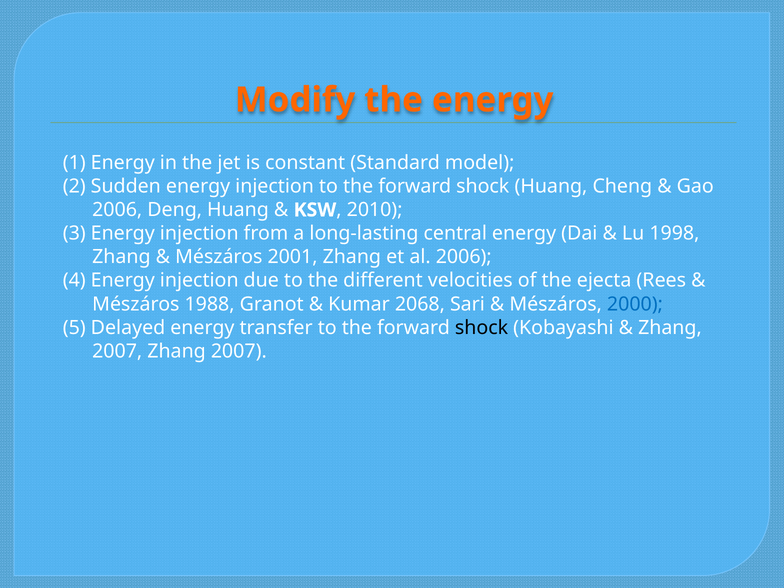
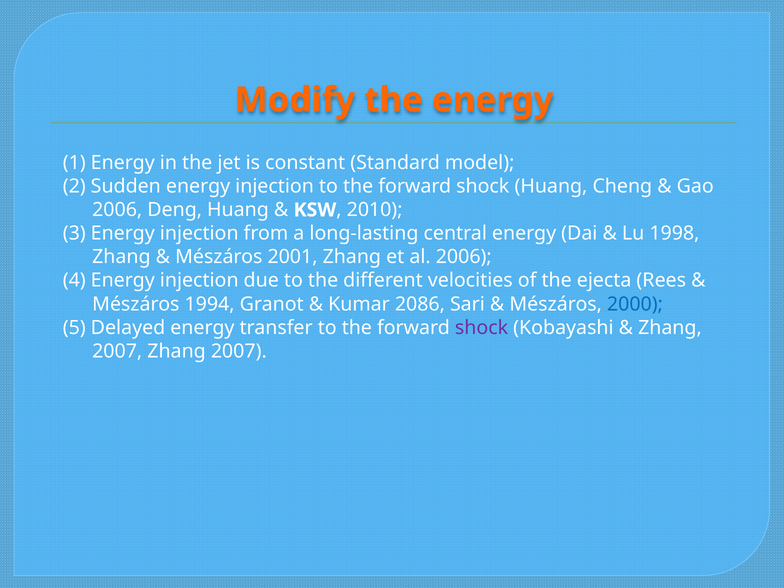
1988: 1988 -> 1994 (210, 304)
2068: 2068 -> 2086 (420, 304)
shock colour: black -> purple (482, 328)
